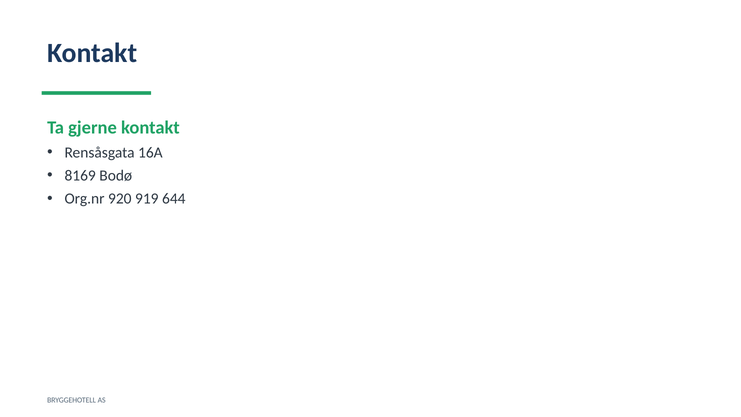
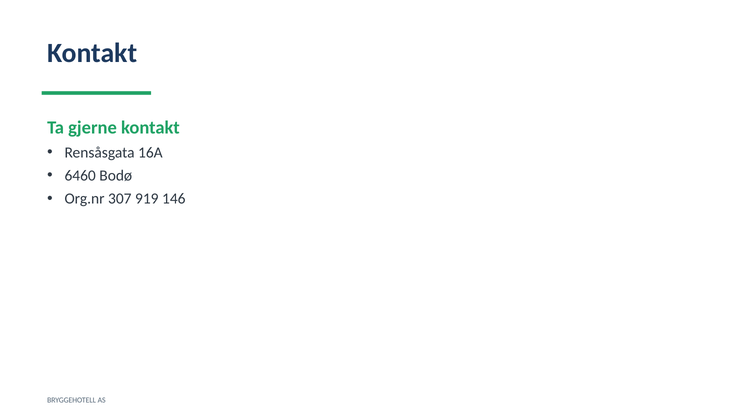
8169: 8169 -> 6460 (80, 176)
920: 920 -> 307 (120, 199)
644: 644 -> 146 (174, 199)
